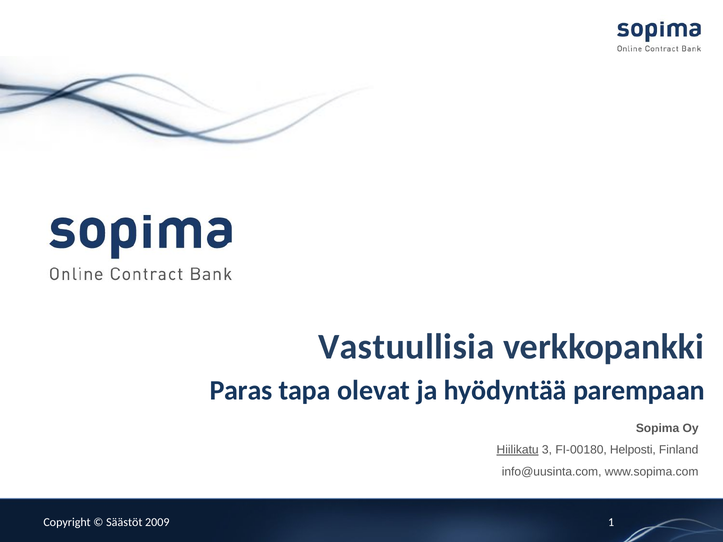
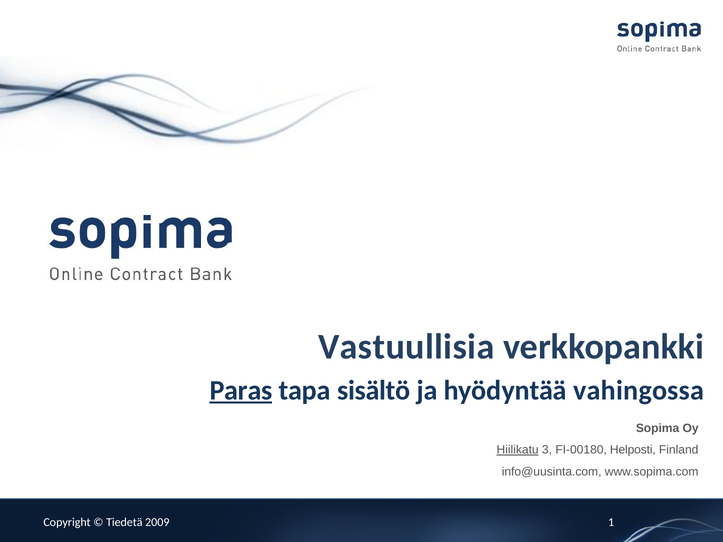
Paras underline: none -> present (241, 391)
olevat: olevat -> sisältö (374, 391)
parempaan: parempaan -> vahingossa (639, 391)
Säästöt: Säästöt -> Tiedetä (124, 523)
